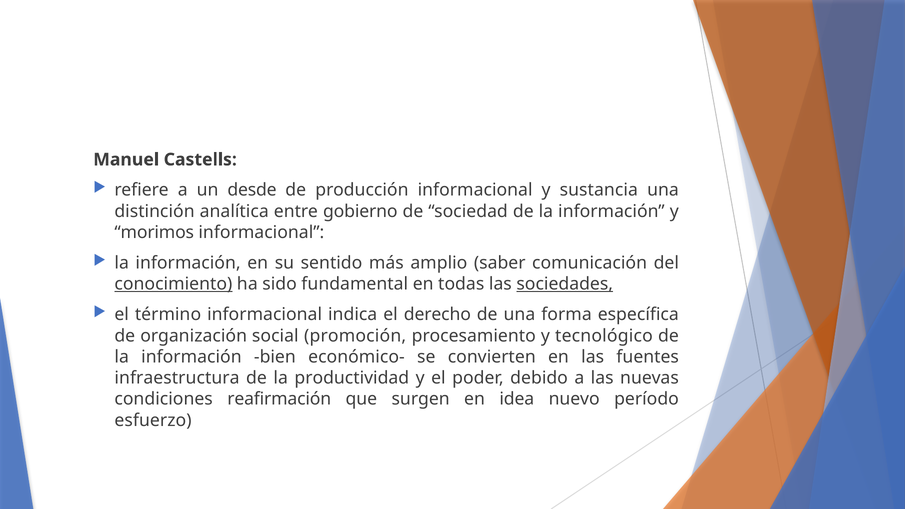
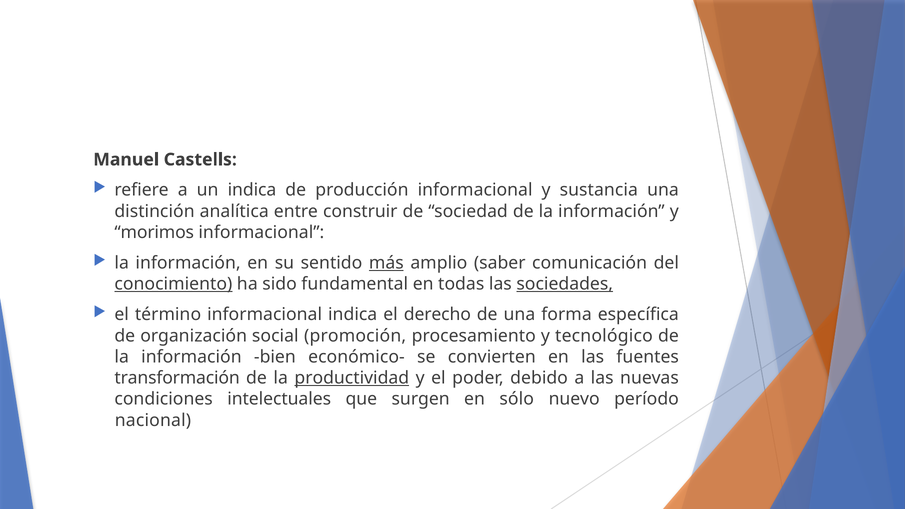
un desde: desde -> indica (252, 190)
gobierno: gobierno -> construir (360, 211)
más underline: none -> present (386, 263)
infraestructura: infraestructura -> transformación (177, 378)
productividad underline: none -> present (352, 378)
reafirmación: reafirmación -> intelectuales (279, 399)
idea: idea -> sólo (517, 399)
esfuerzo: esfuerzo -> nacional (153, 420)
